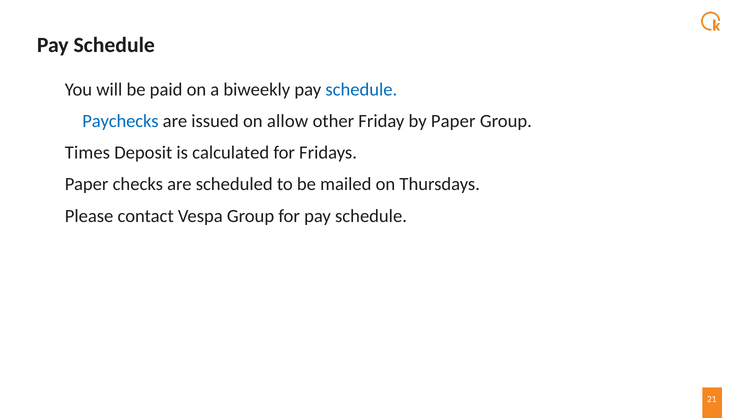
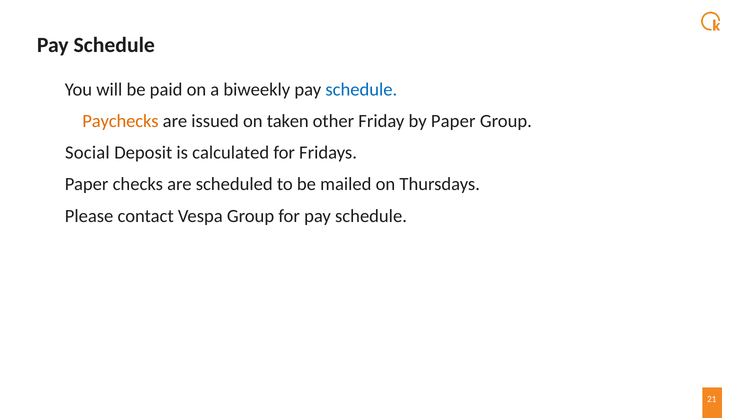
Paychecks colour: blue -> orange (120, 121)
allow: allow -> taken (288, 121)
Times: Times -> Social (87, 153)
